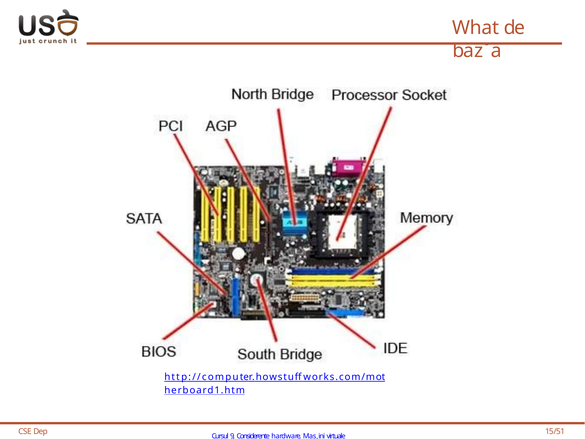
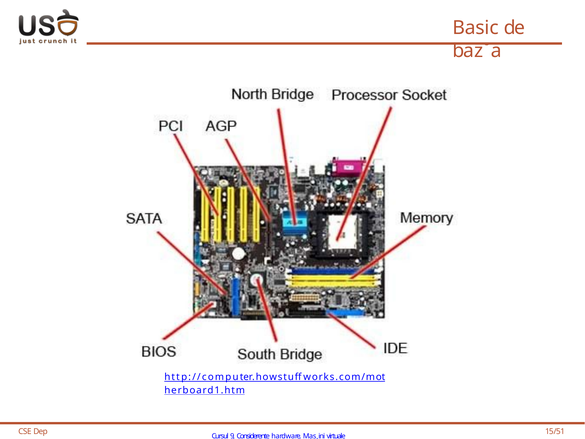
What: What -> Basic (476, 28)
